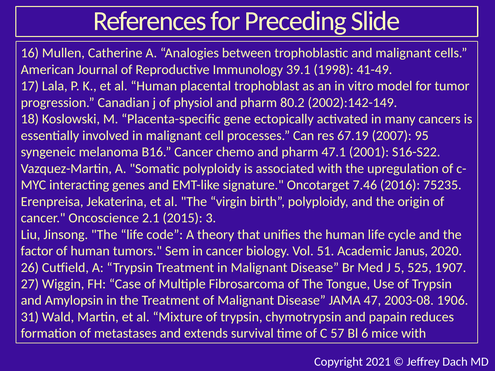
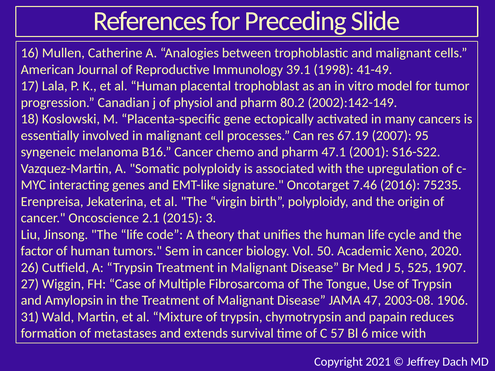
51: 51 -> 50 (325, 251)
Janus: Janus -> Xeno (411, 251)
